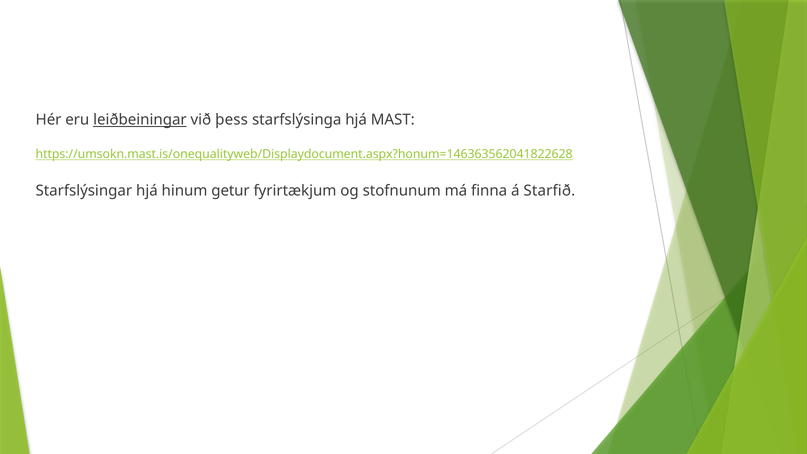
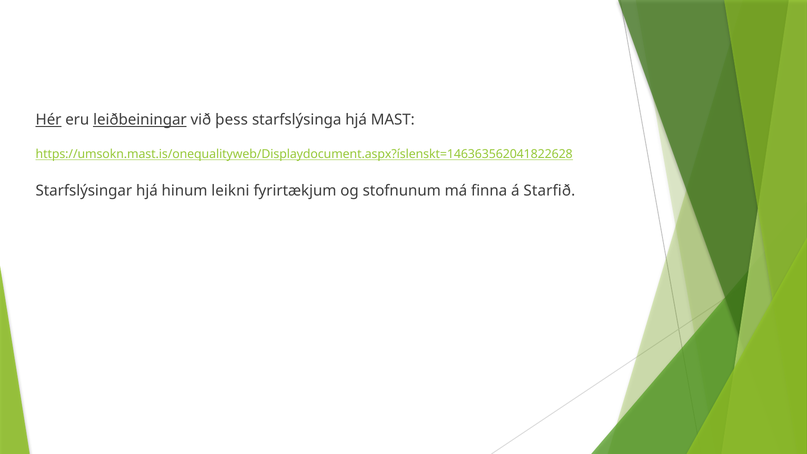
Hér underline: none -> present (49, 120)
https://umsokn.mast.is/onequalityweb/Displaydocument.aspx?honum=146363562041822628: https://umsokn.mast.is/onequalityweb/Displaydocument.aspx?honum=146363562041822628 -> https://umsokn.mast.is/onequalityweb/Displaydocument.aspx?íslenskt=146363562041822628 (304, 154)
getur: getur -> leikni (230, 191)
